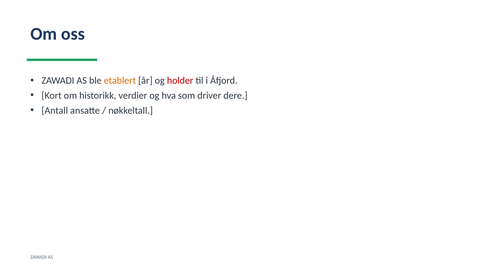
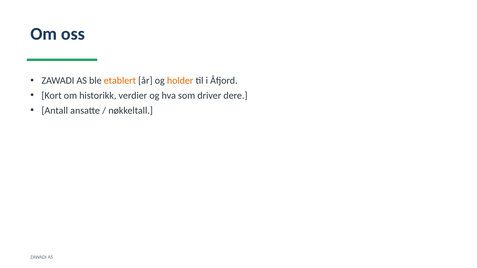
holder colour: red -> orange (180, 81)
